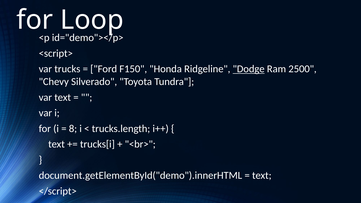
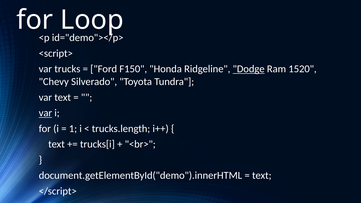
2500: 2500 -> 1520 (303, 69)
var underline: none -> present (45, 113)
8: 8 -> 1 (73, 129)
